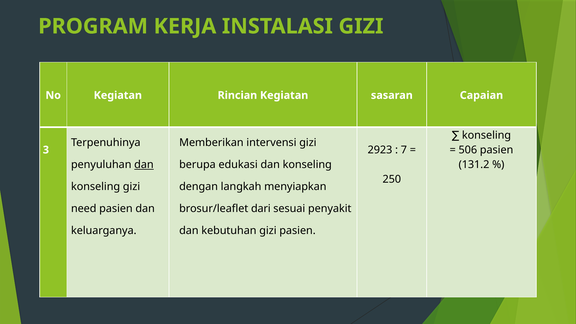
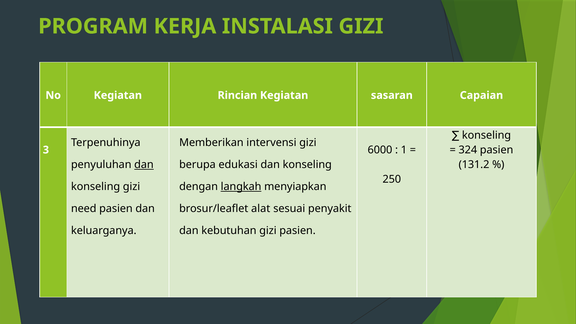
2923: 2923 -> 6000 (380, 150)
7: 7 -> 1 (404, 150)
506: 506 -> 324 (468, 150)
langkah underline: none -> present (241, 187)
dari: dari -> alat (261, 209)
